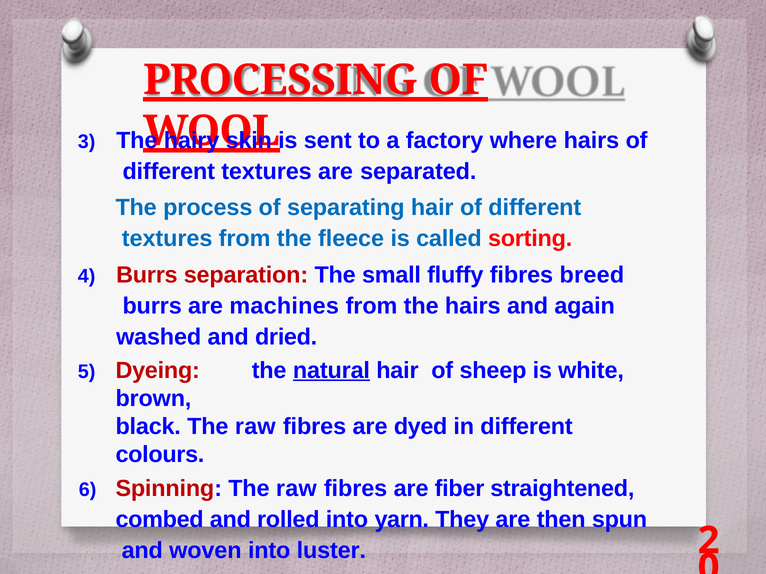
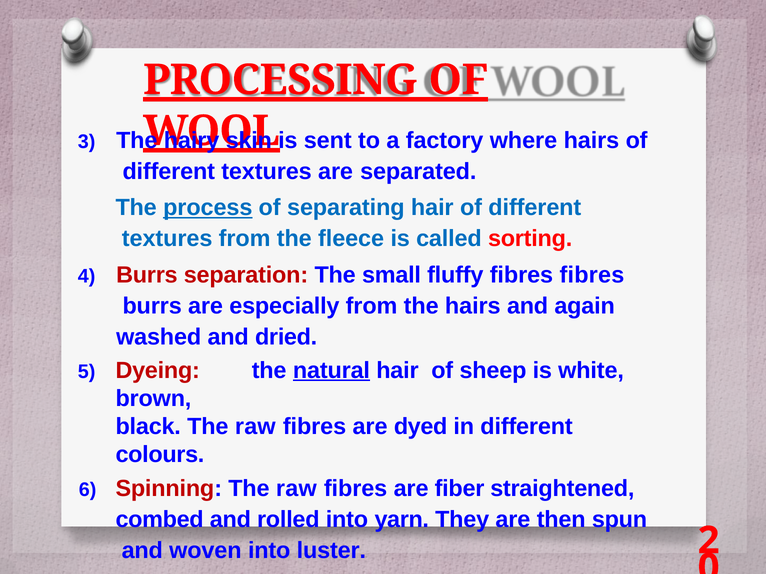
process underline: none -> present (208, 208)
fibres breed: breed -> fibres (592, 275)
machines: machines -> especially (284, 306)
